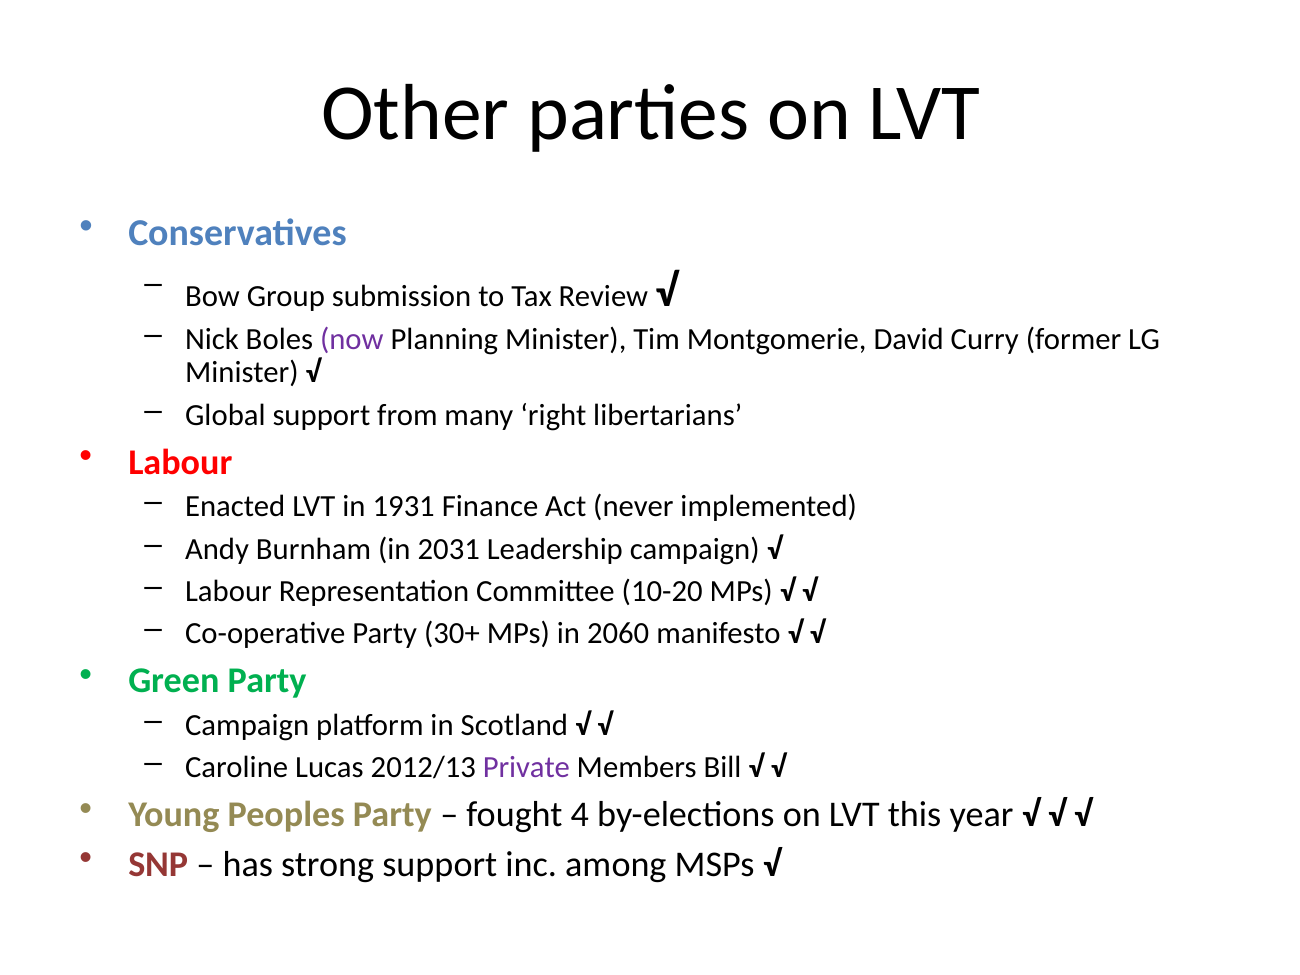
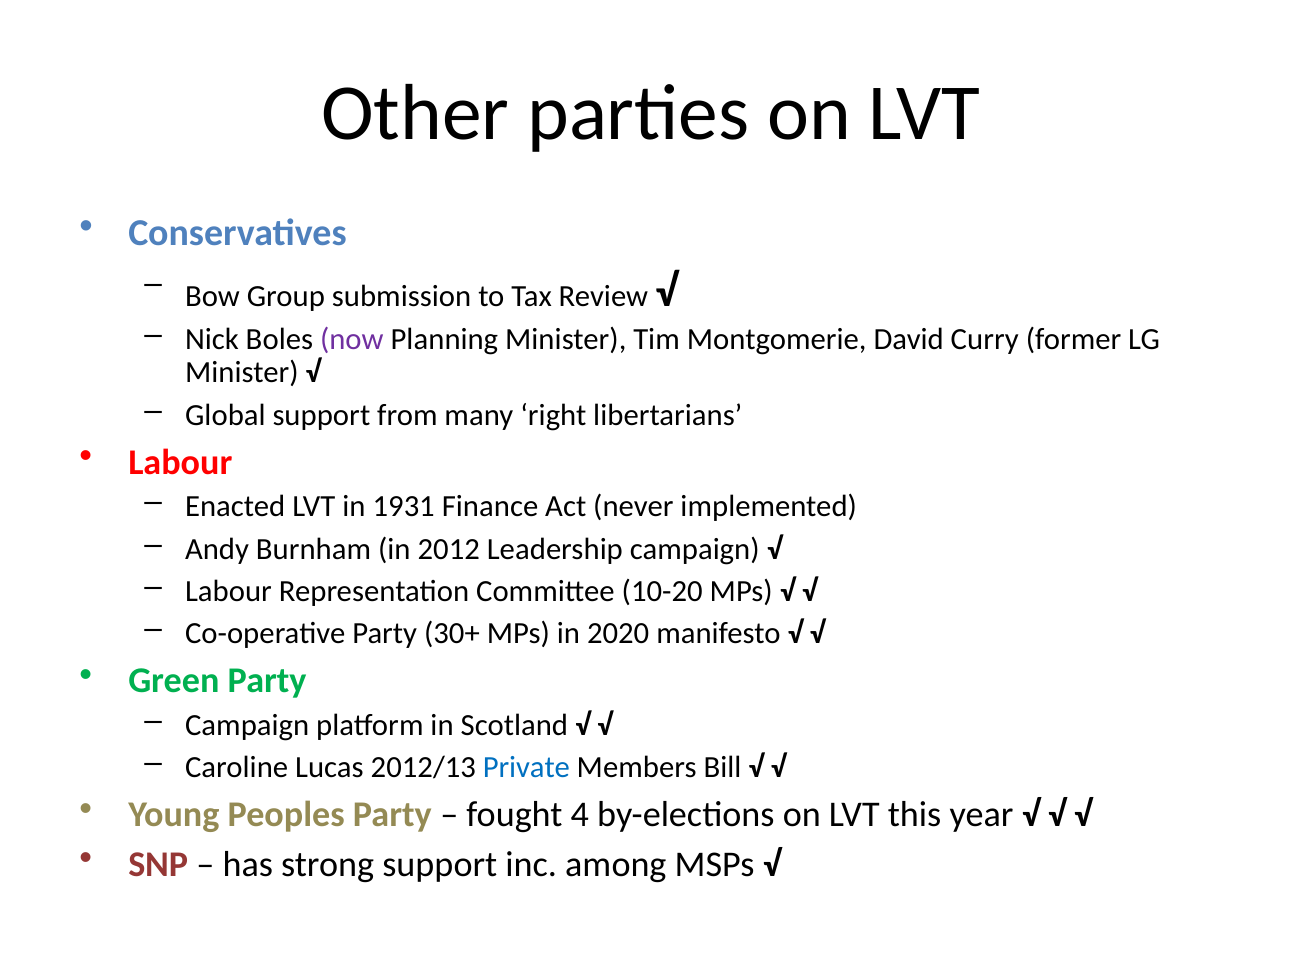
2031: 2031 -> 2012 (449, 549)
2060: 2060 -> 2020 (618, 634)
Private colour: purple -> blue (526, 768)
